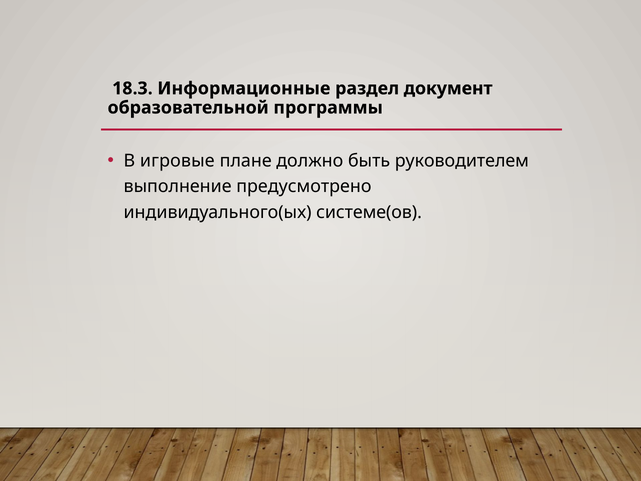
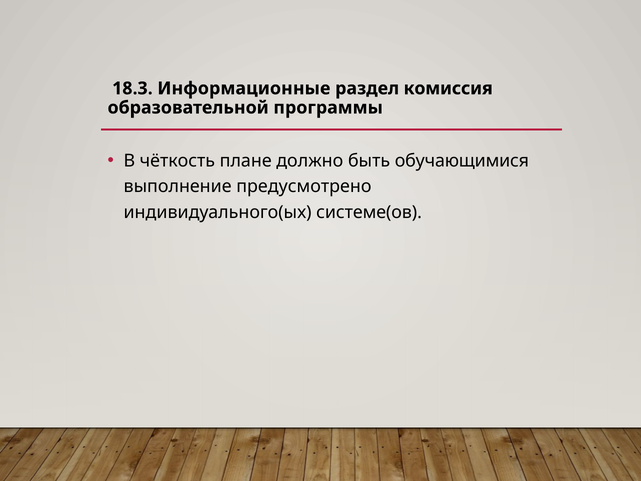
документ: документ -> комиссия (448, 88)
игровые: игровые -> чёткость (177, 161)
руководителем: руководителем -> обучающимися (462, 161)
